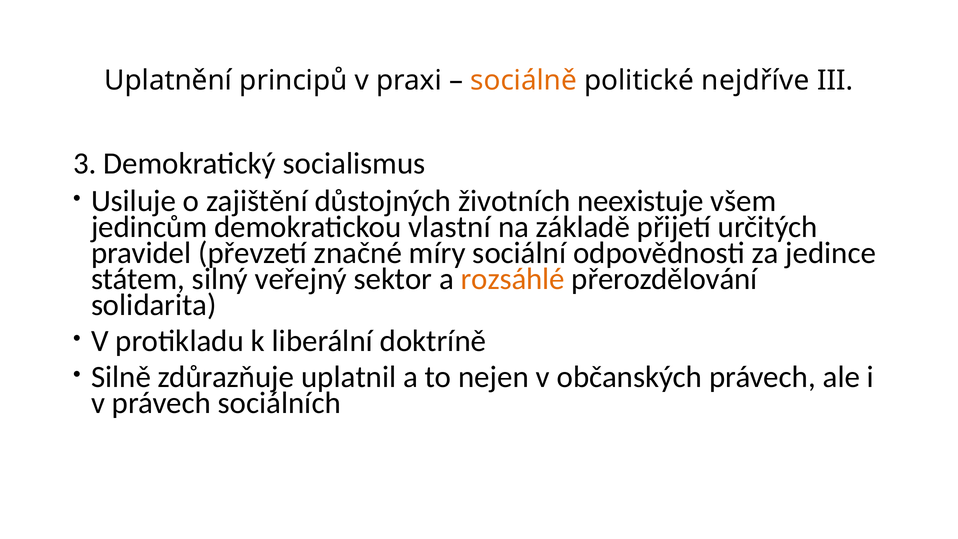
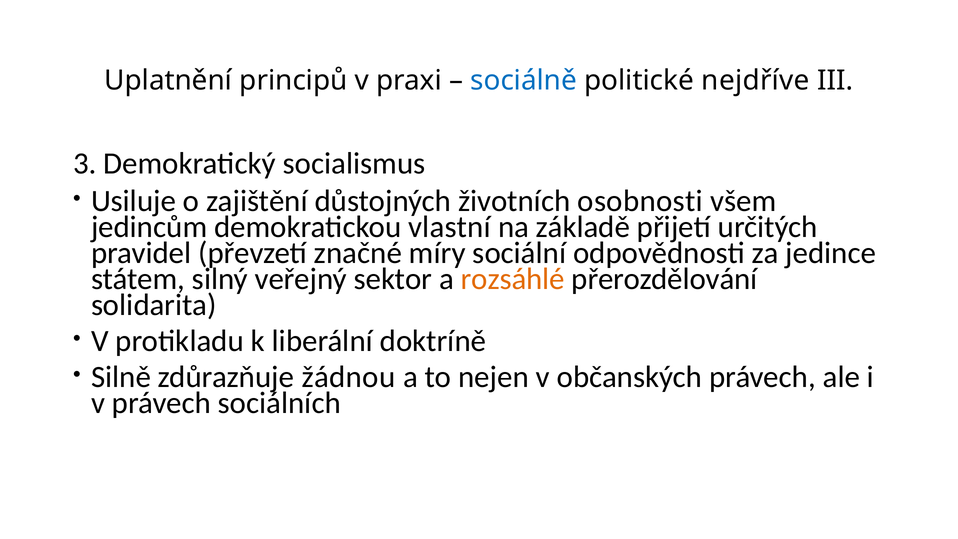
sociálně colour: orange -> blue (524, 81)
neexistuje: neexistuje -> osobnosti (640, 201)
uplatnil: uplatnil -> žádnou (349, 377)
